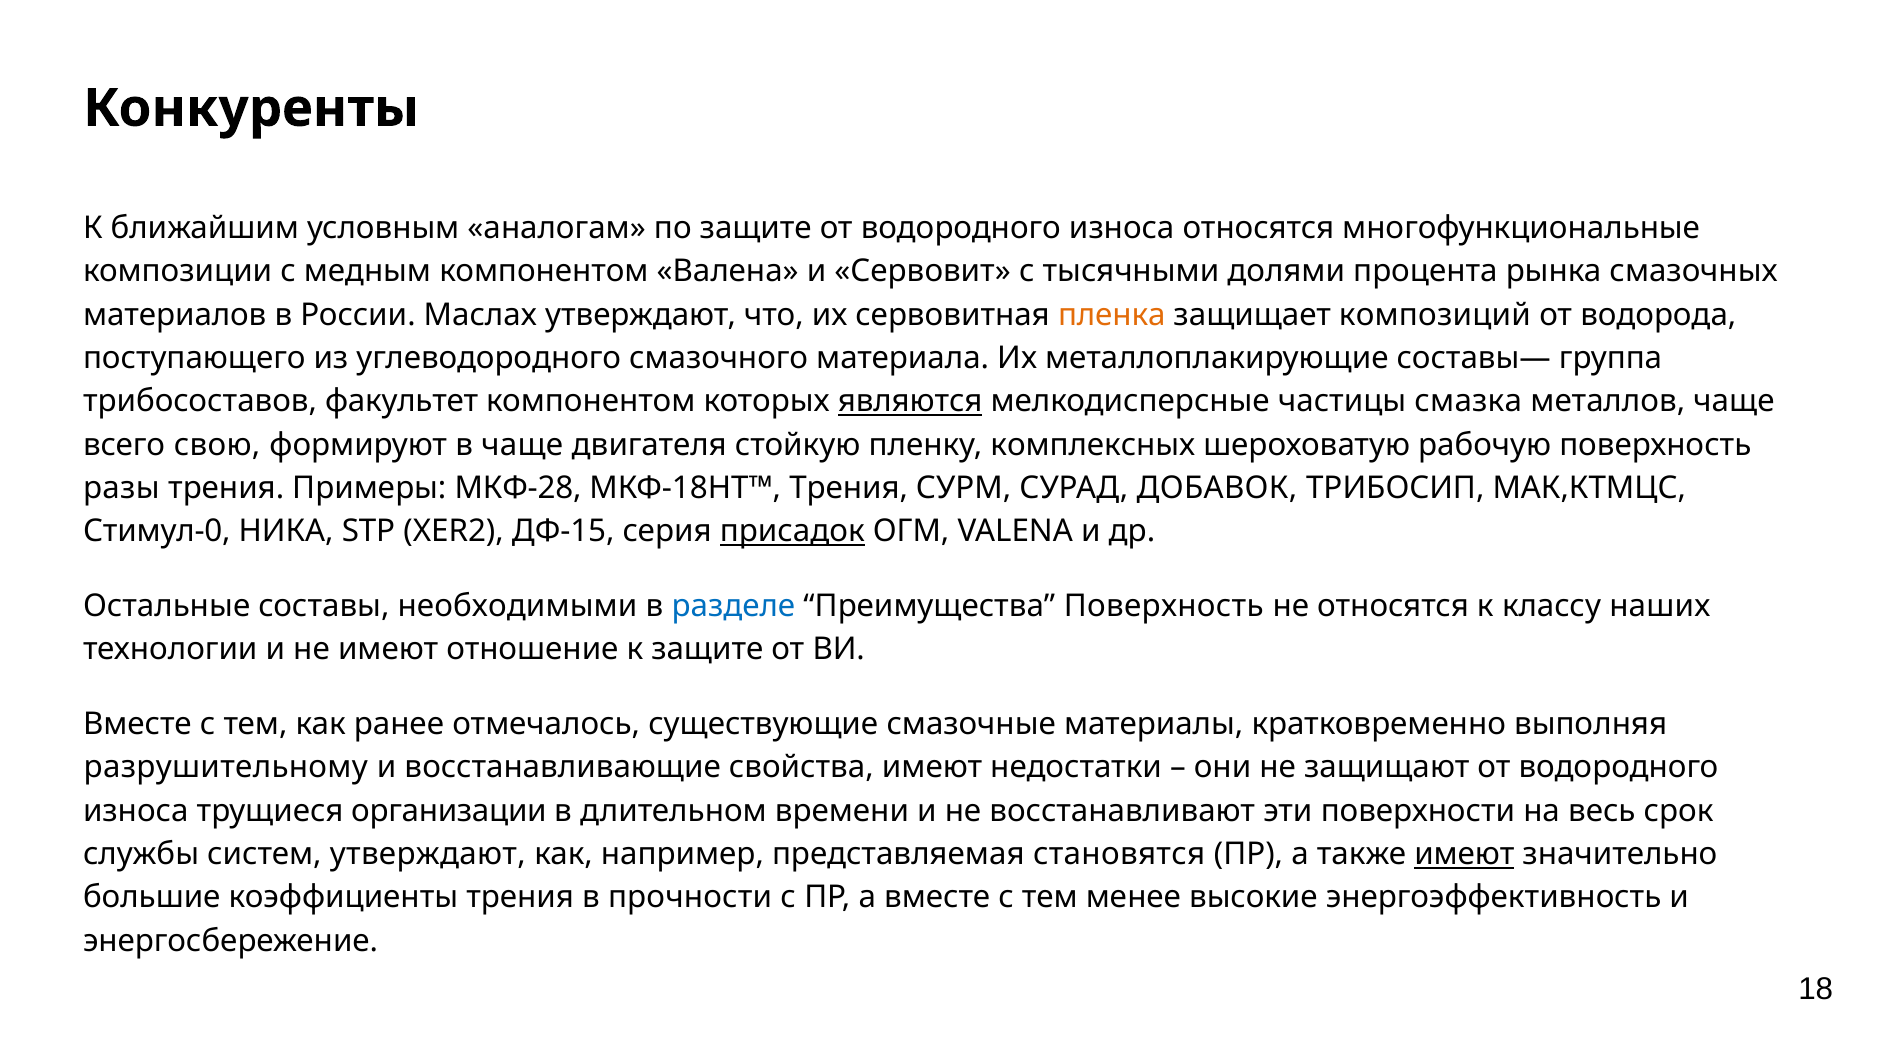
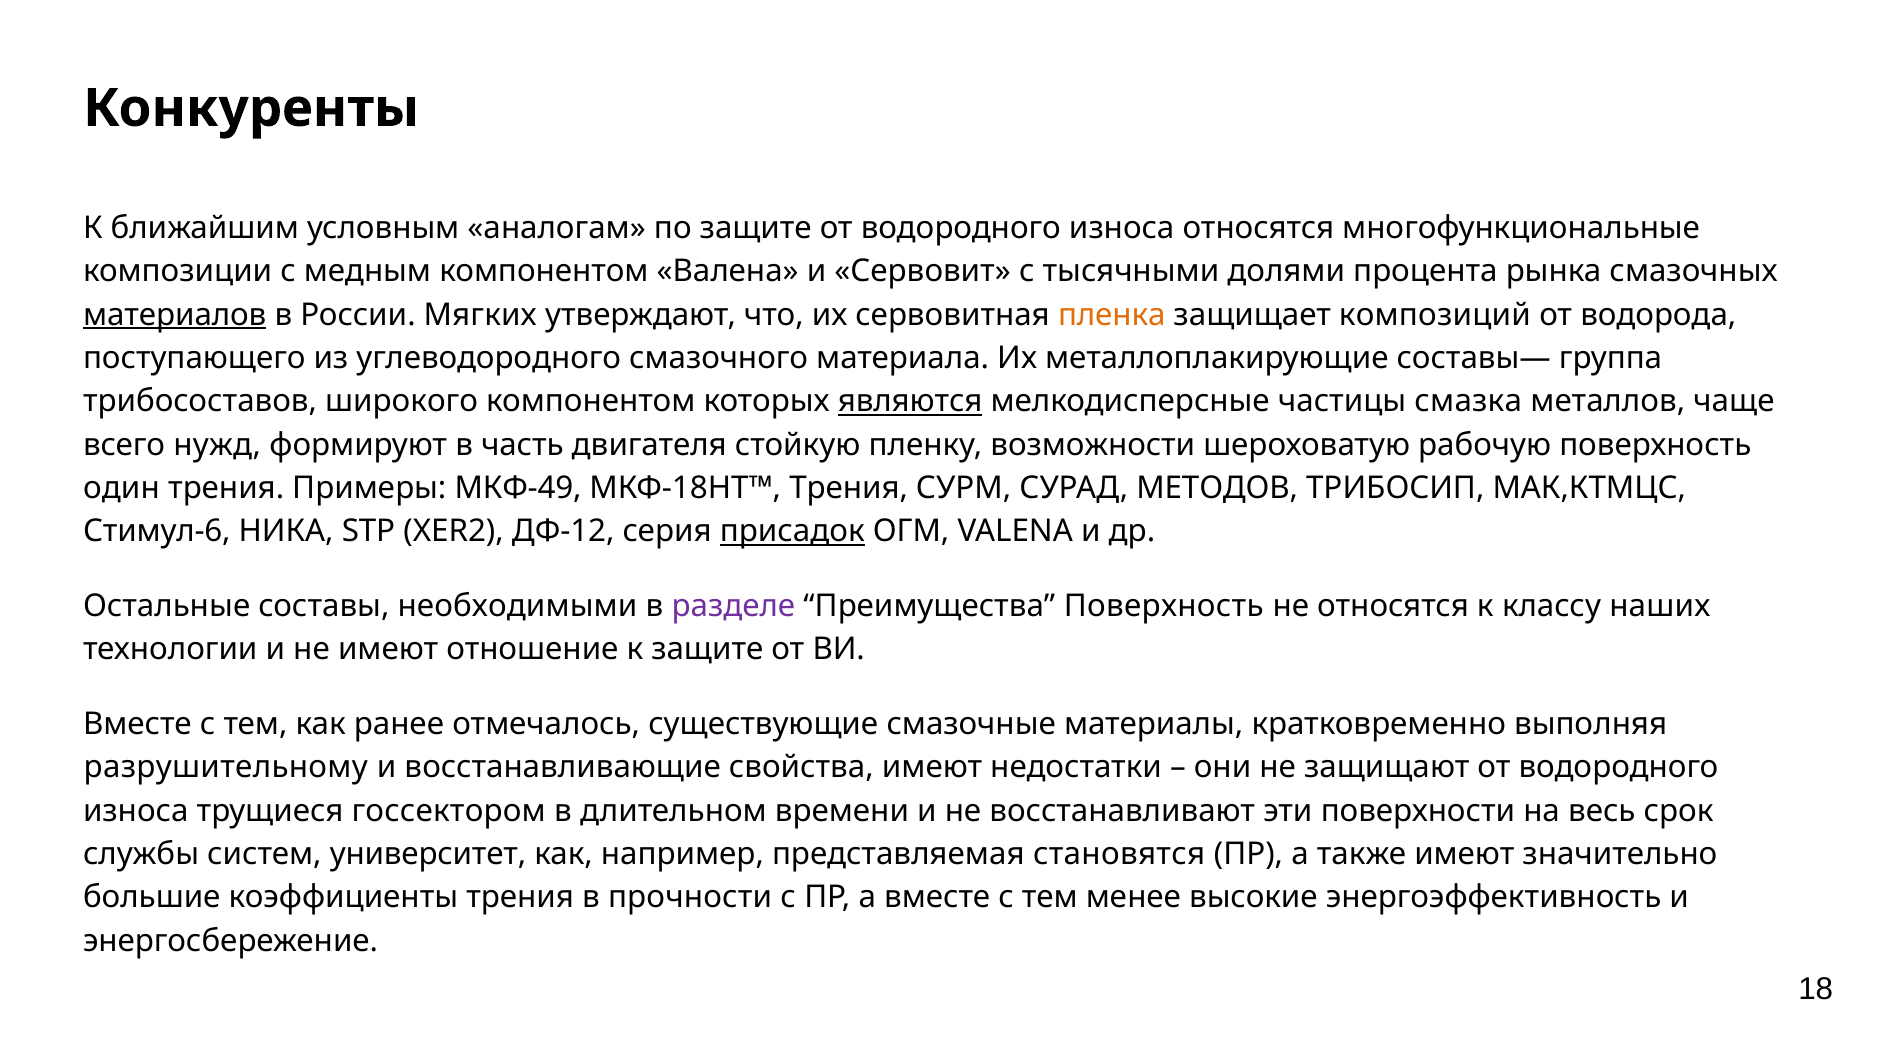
материалов underline: none -> present (175, 315)
Маслах: Маслах -> Мягких (480, 315)
факультет: факультет -> широкого (402, 401)
свою: свою -> нужд (217, 445)
в чаще: чаще -> часть (522, 445)
комплексных: комплексных -> возможности (1093, 445)
разы: разы -> один (121, 488)
МКФ-28: МКФ-28 -> МКФ-49 (518, 488)
ДОБАВОК: ДОБАВОК -> МЕТОДОВ (1217, 488)
Стимул-0: Стимул-0 -> Стимул-6 (157, 531)
ДФ-15: ДФ-15 -> ДФ-12 (563, 531)
разделе colour: blue -> purple (733, 606)
организации: организации -> госсектором (449, 811)
систем утверждают: утверждают -> университет (428, 854)
имеют underline: present -> none (1464, 854)
